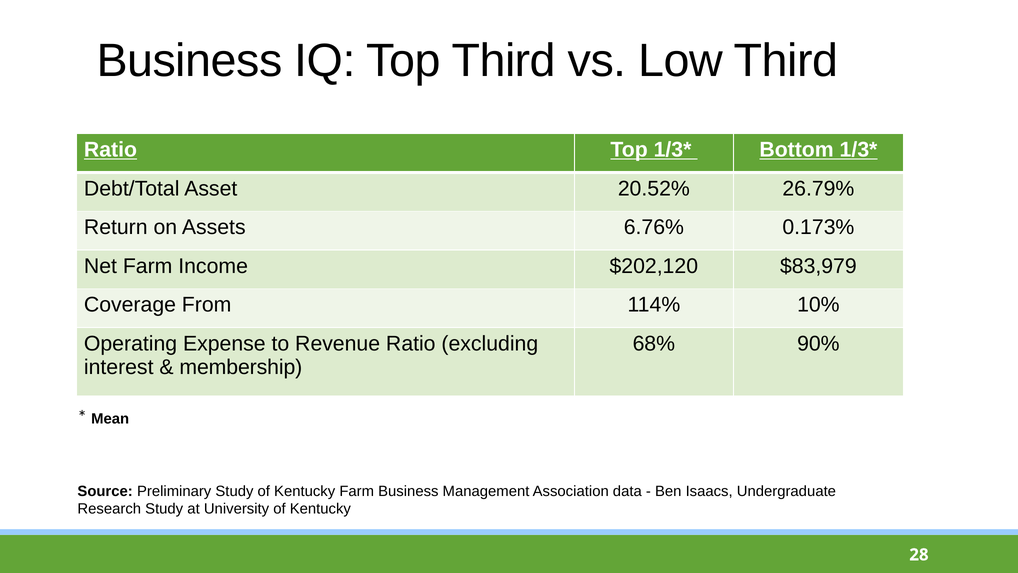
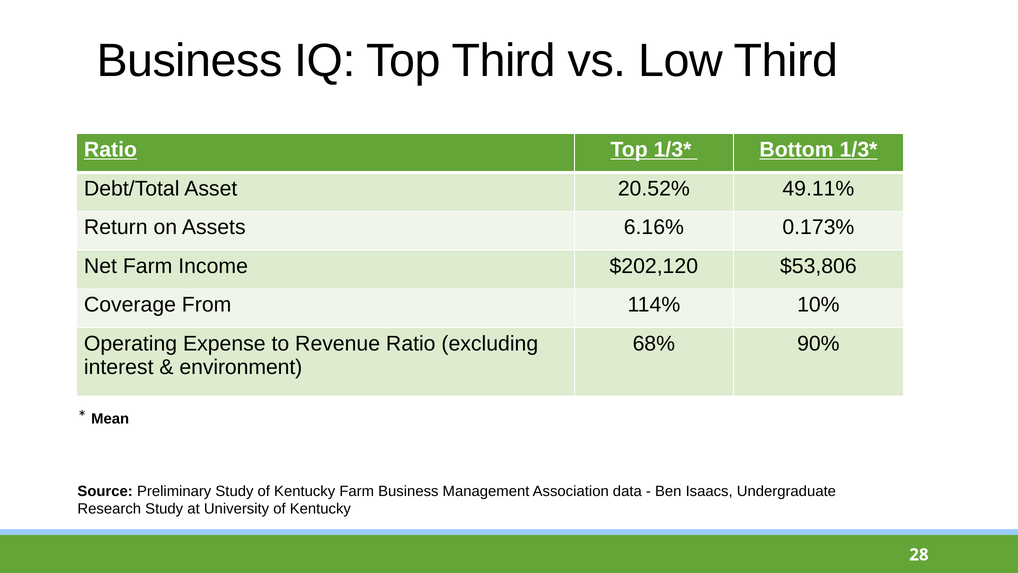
26.79%: 26.79% -> 49.11% (818, 188)
6.76%: 6.76% -> 6.16% (654, 227)
$83,979: $83,979 -> $53,806 (818, 266)
membership: membership -> environment (241, 367)
